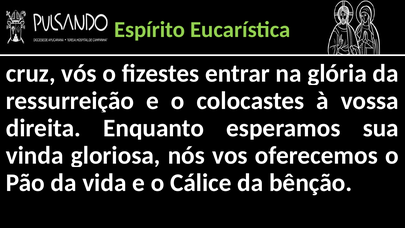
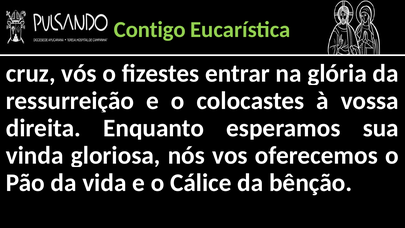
Espírito: Espírito -> Contigo (150, 30)
